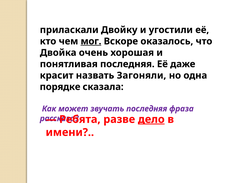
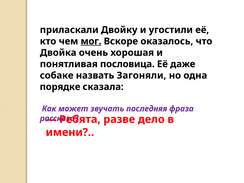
понятливая последняя: последняя -> пословица (127, 64)
красит: красит -> собаке (57, 75)
дело underline: present -> none (151, 119)
